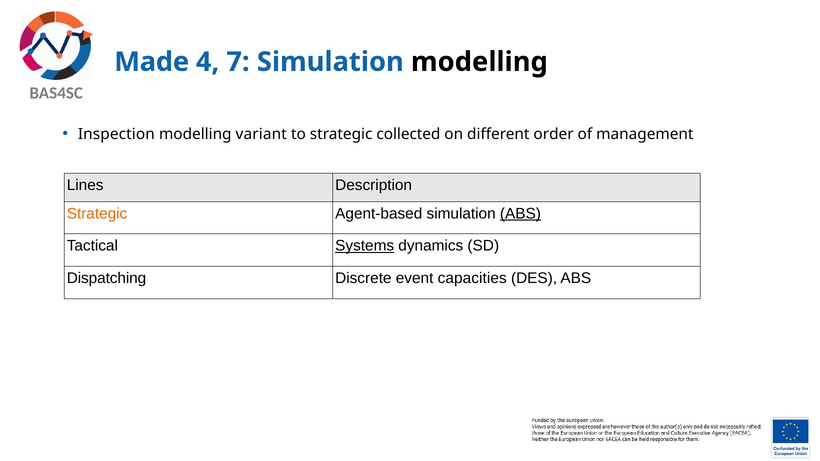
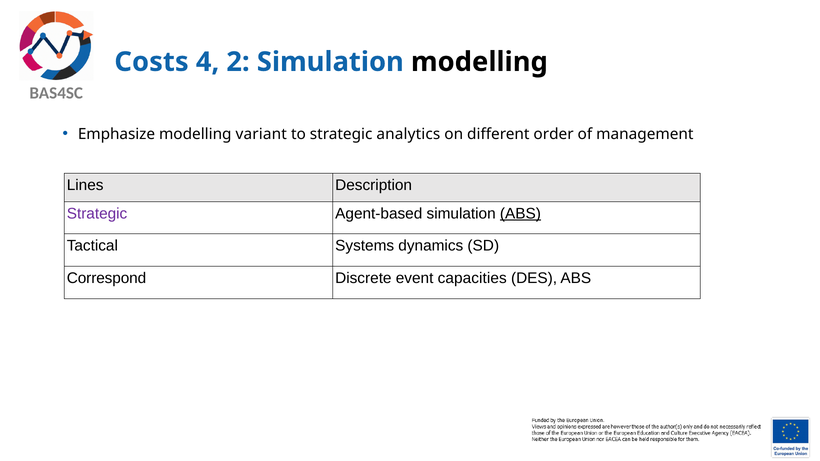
Made: Made -> Costs (151, 62)
7: 7 -> 2 (238, 62)
Inspection: Inspection -> Emphasize (116, 134)
collected: collected -> analytics (408, 134)
Strategic colour: orange -> purple (97, 214)
Systems underline: present -> none (365, 246)
Dispatching: Dispatching -> Correspond (107, 278)
